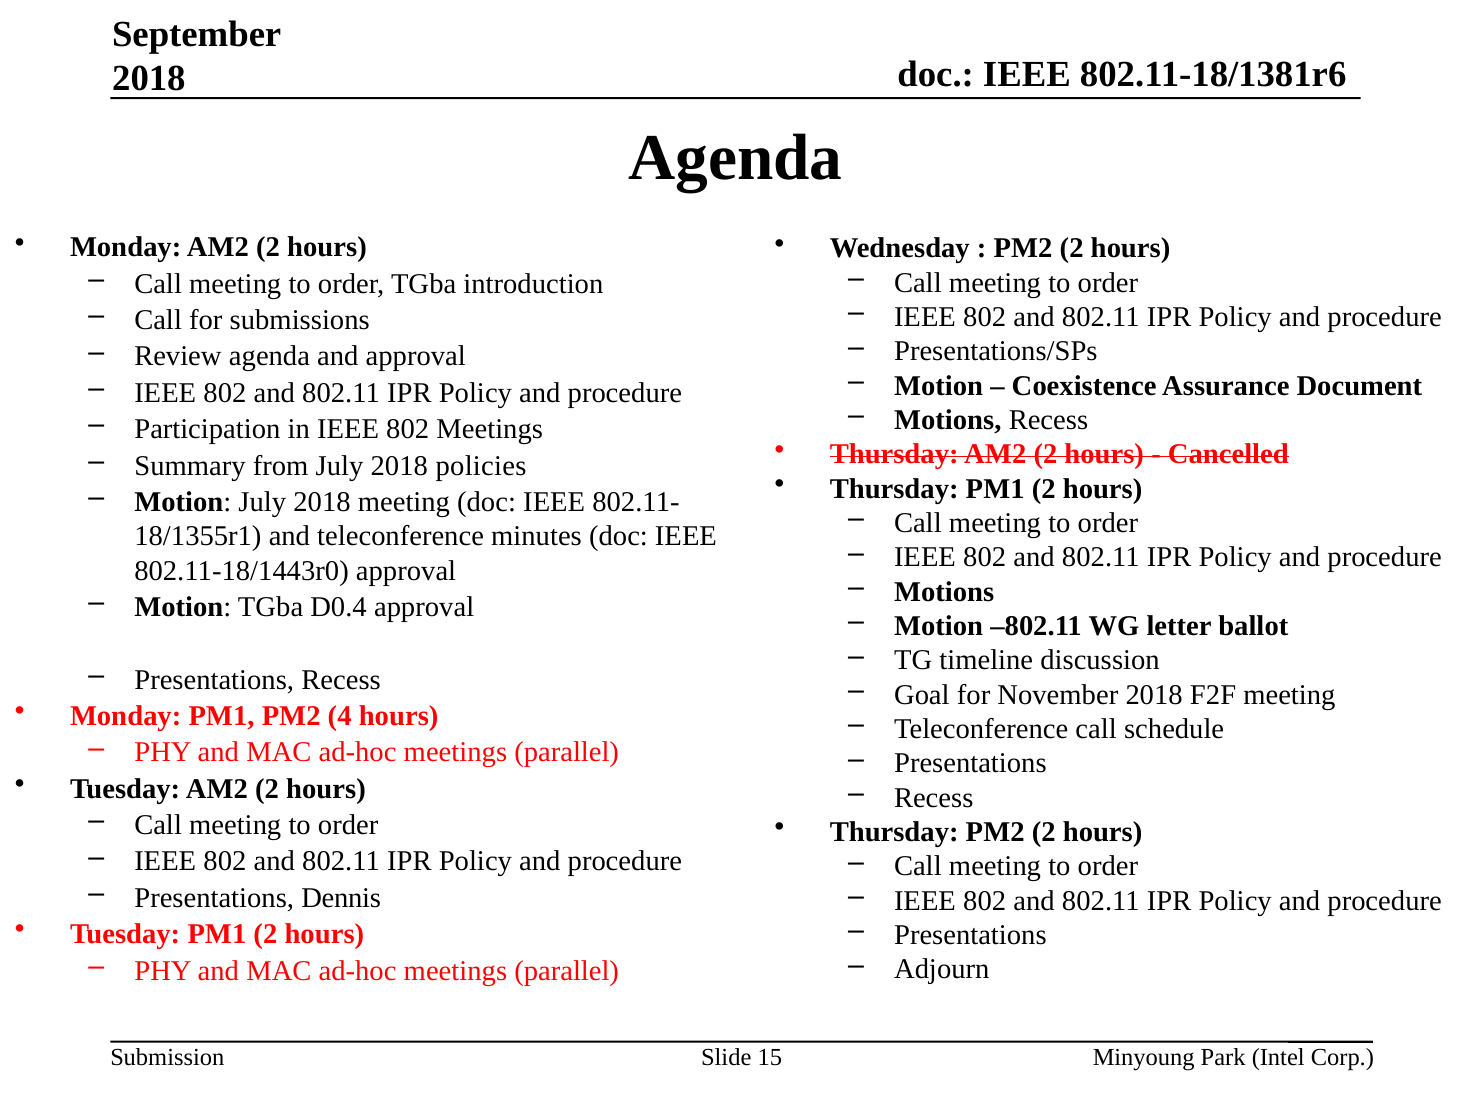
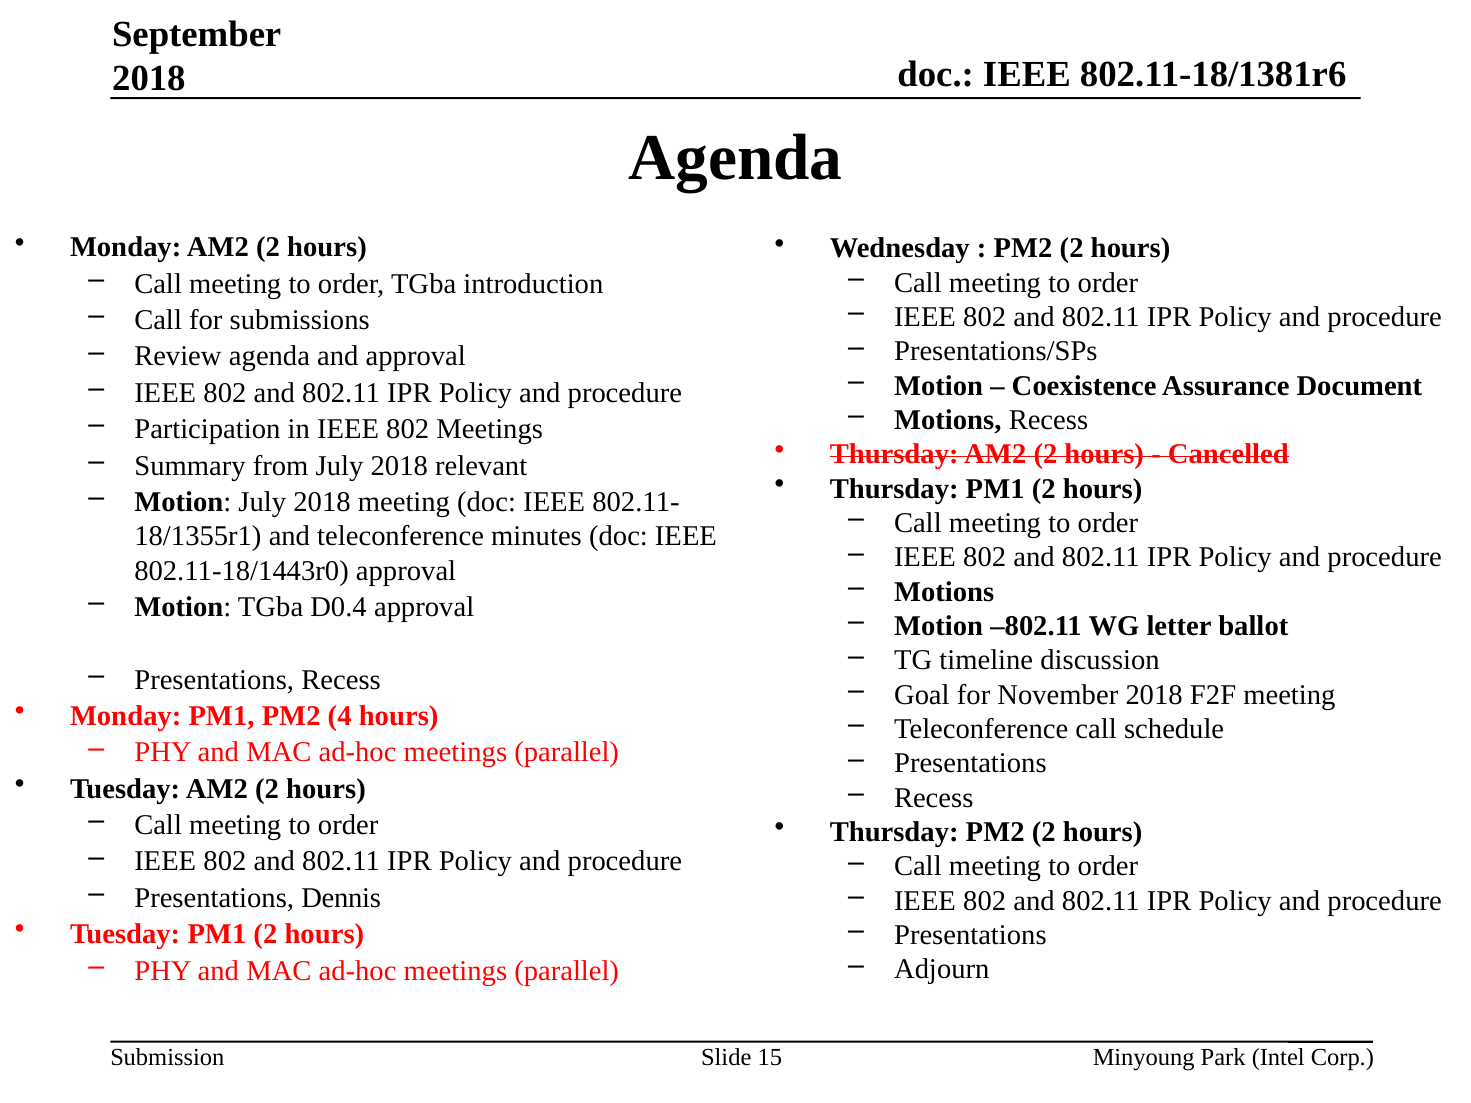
policies: policies -> relevant (481, 466)
